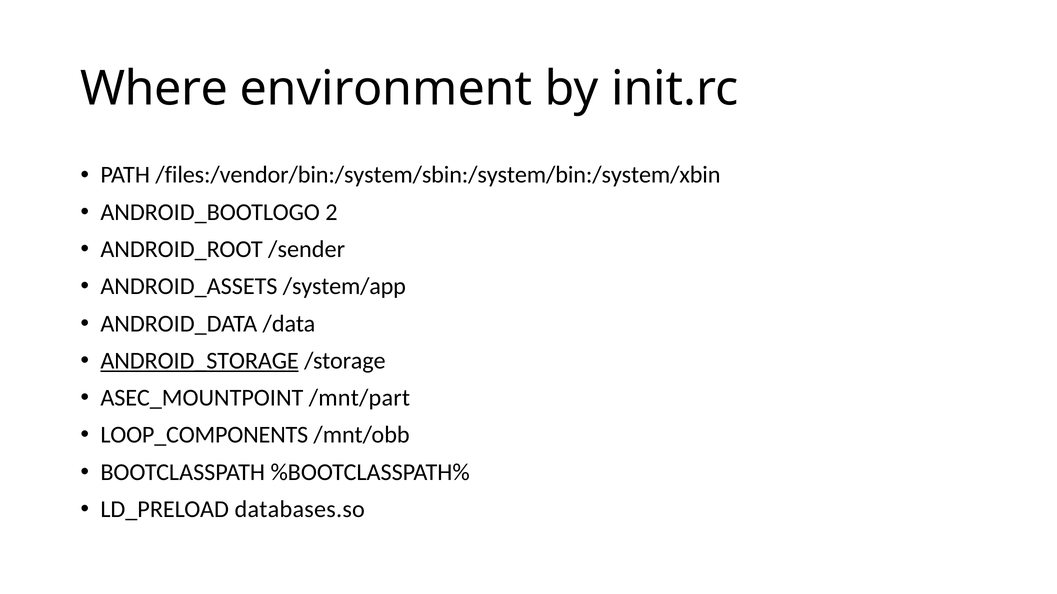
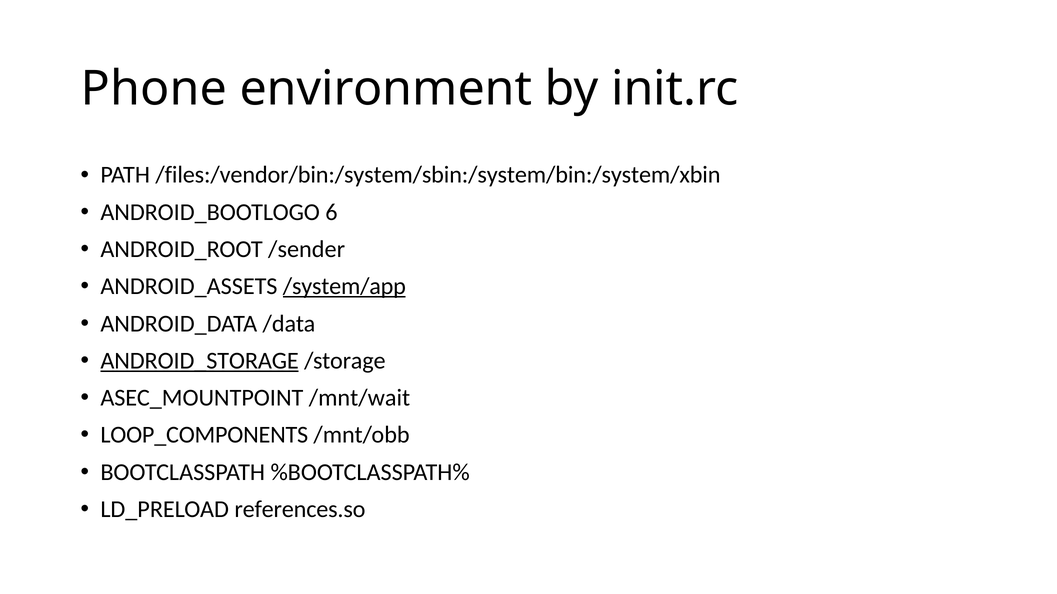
Where: Where -> Phone (154, 89)
2: 2 -> 6 (331, 212)
/system/app underline: none -> present (344, 287)
/mnt/part: /mnt/part -> /mnt/wait (359, 398)
databases.so: databases.so -> references.so (300, 510)
